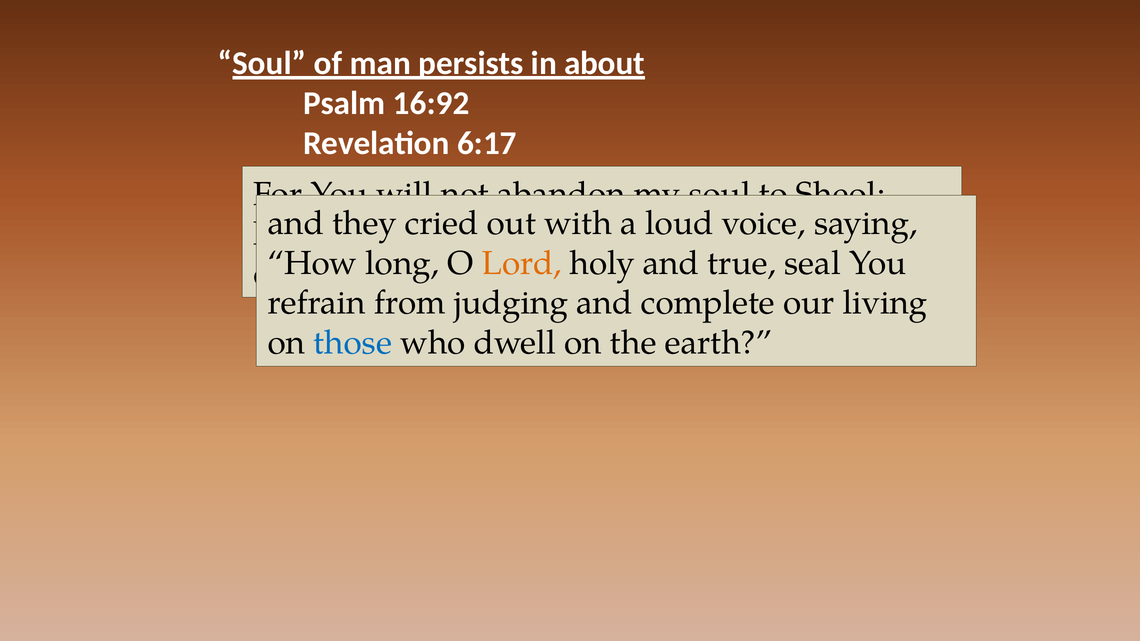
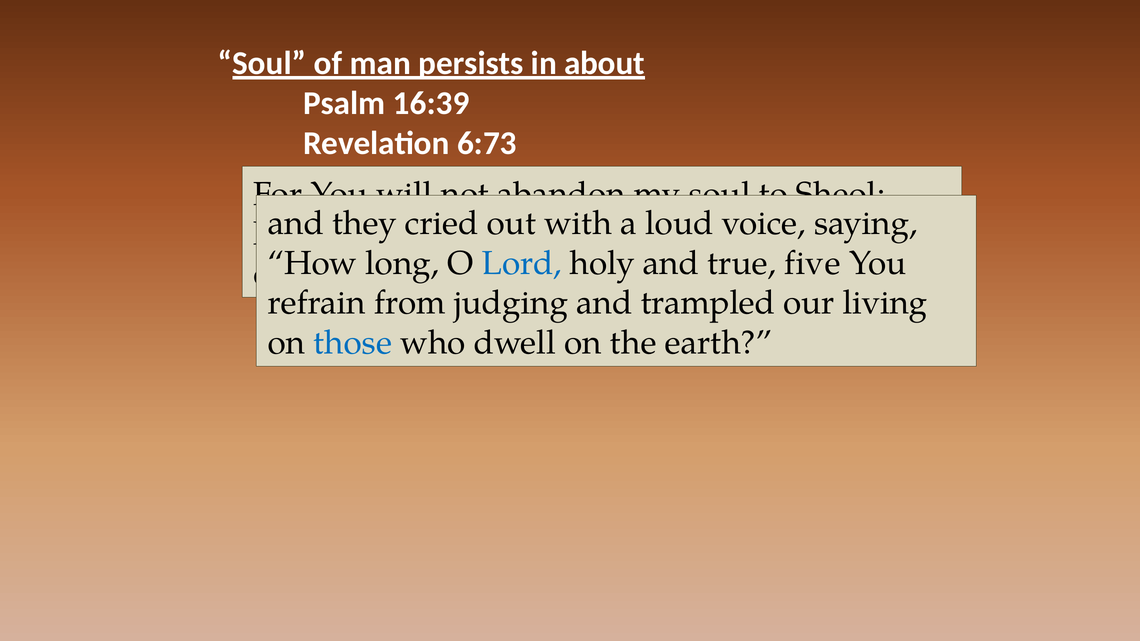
16:92: 16:92 -> 16:39 (431, 103)
6:17: 6:17 -> 6:73 (487, 143)
Lord colour: orange -> blue (522, 263)
seal: seal -> five (812, 263)
complete: complete -> trampled (708, 303)
